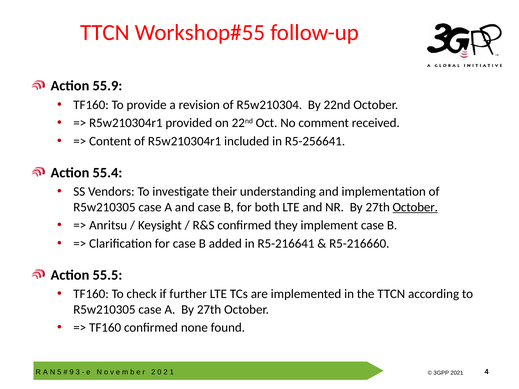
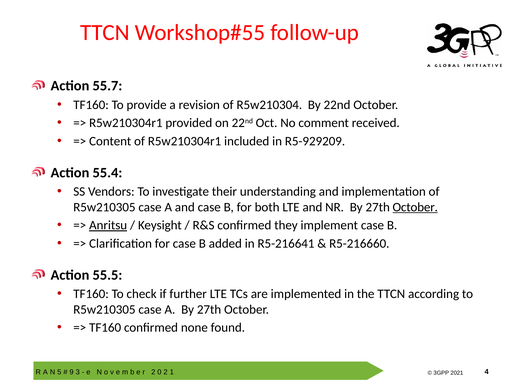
55.9: 55.9 -> 55.7 (107, 86)
R5-256641: R5-256641 -> R5-929209 (315, 141)
Anritsu underline: none -> present (108, 225)
